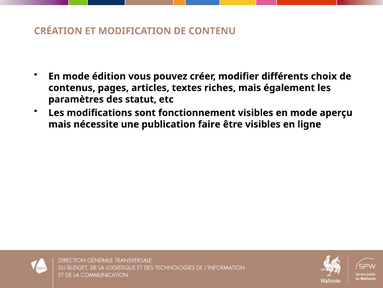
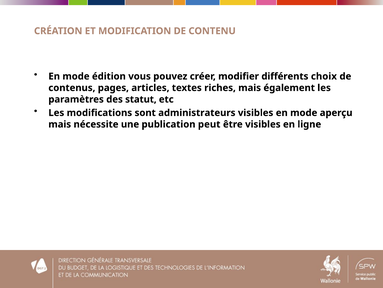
fonctionnement: fonctionnement -> administrateurs (197, 113)
faire: faire -> peut (209, 124)
